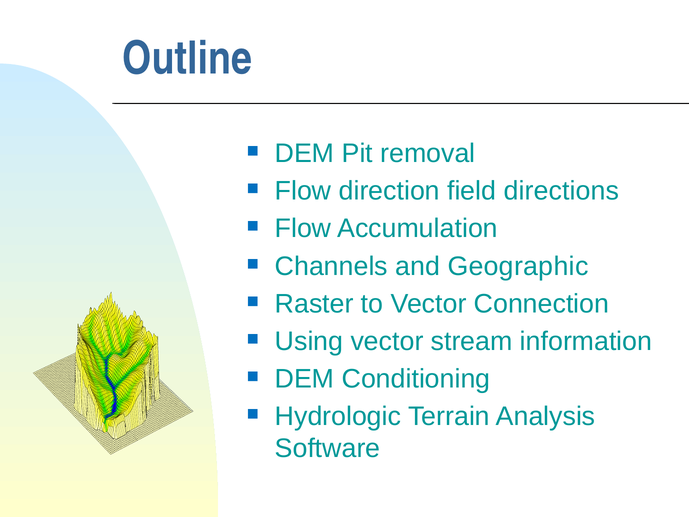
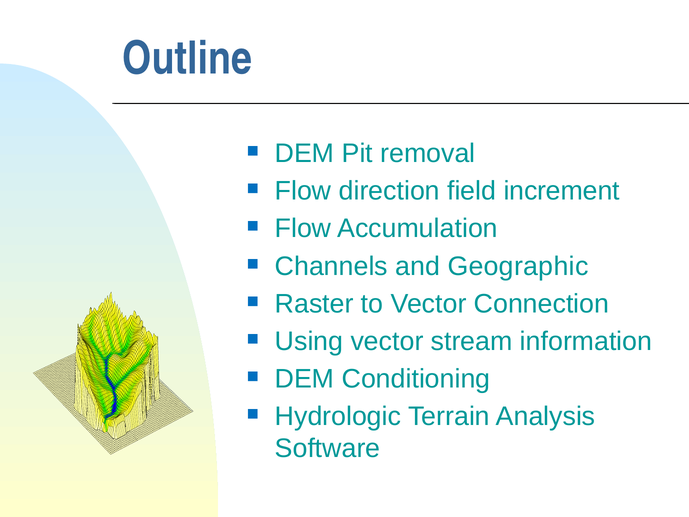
directions: directions -> increment (562, 191)
